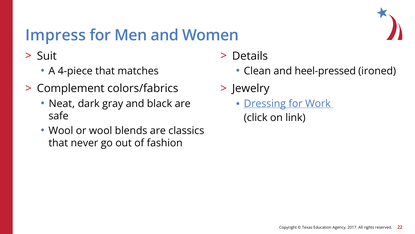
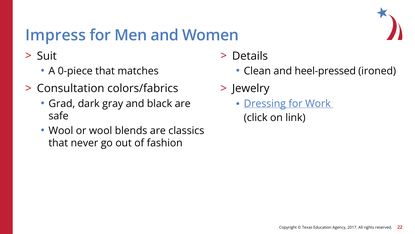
4-piece: 4-piece -> 0-piece (75, 71)
Complement: Complement -> Consultation (71, 88)
Neat: Neat -> Grad (62, 103)
